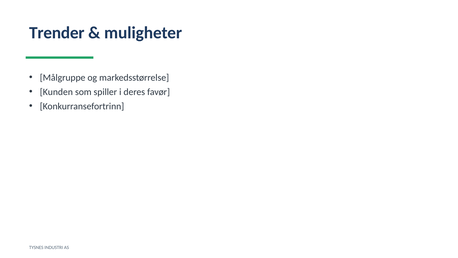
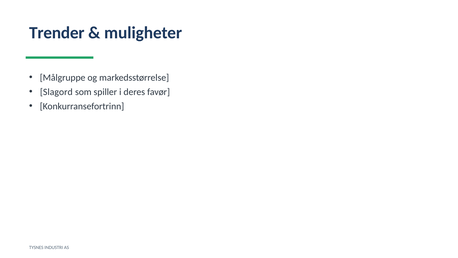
Kunden: Kunden -> Slagord (56, 92)
